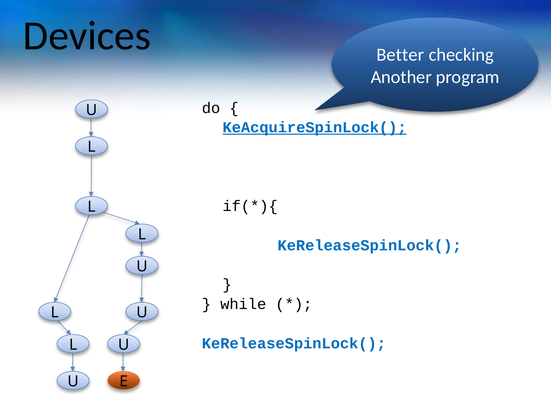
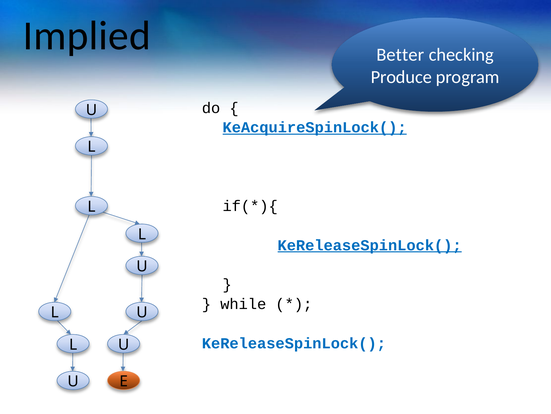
Devices: Devices -> Implied (87, 36)
Another: Another -> Produce (401, 77)
KeReleaseSpinLock( underline: none -> present (370, 245)
